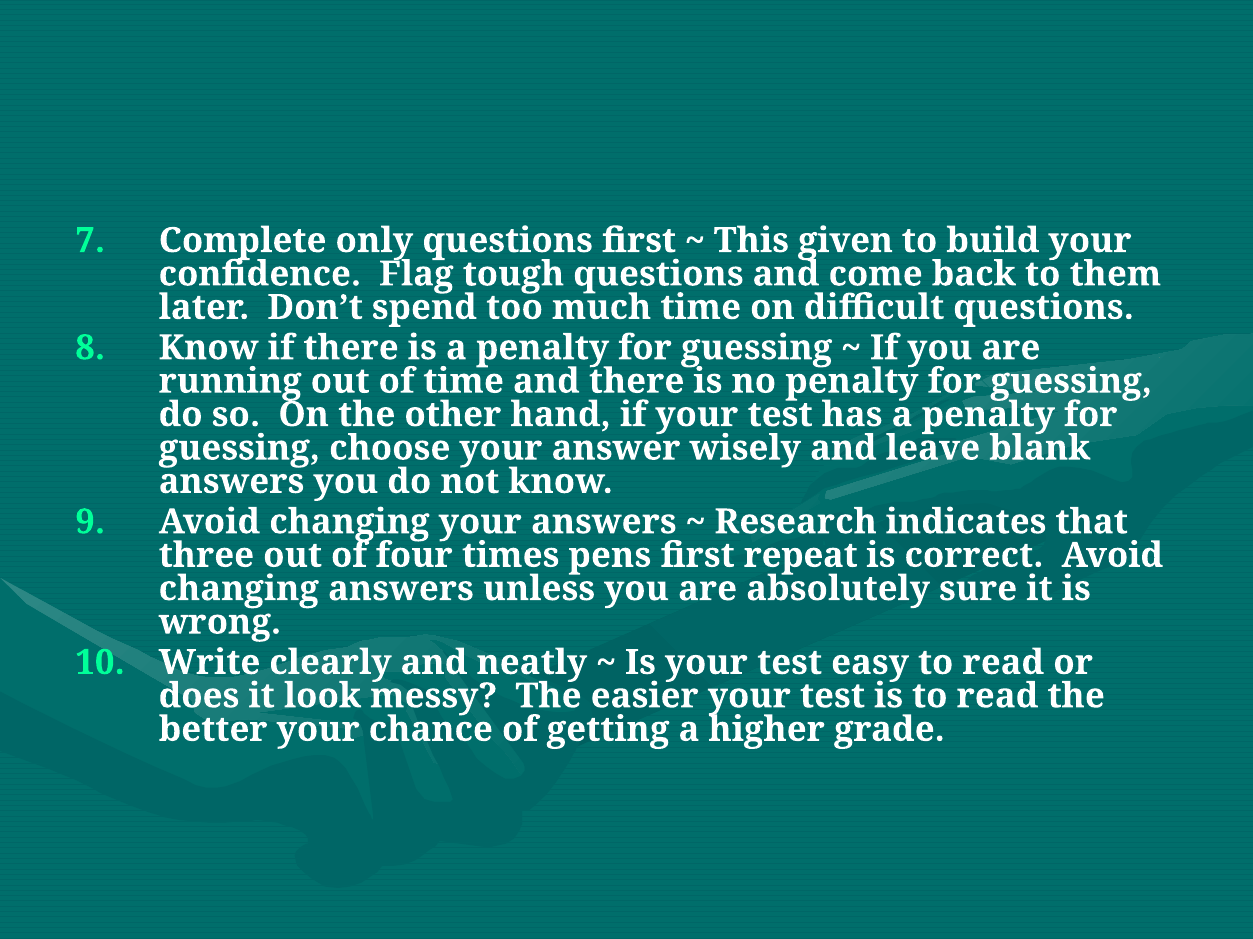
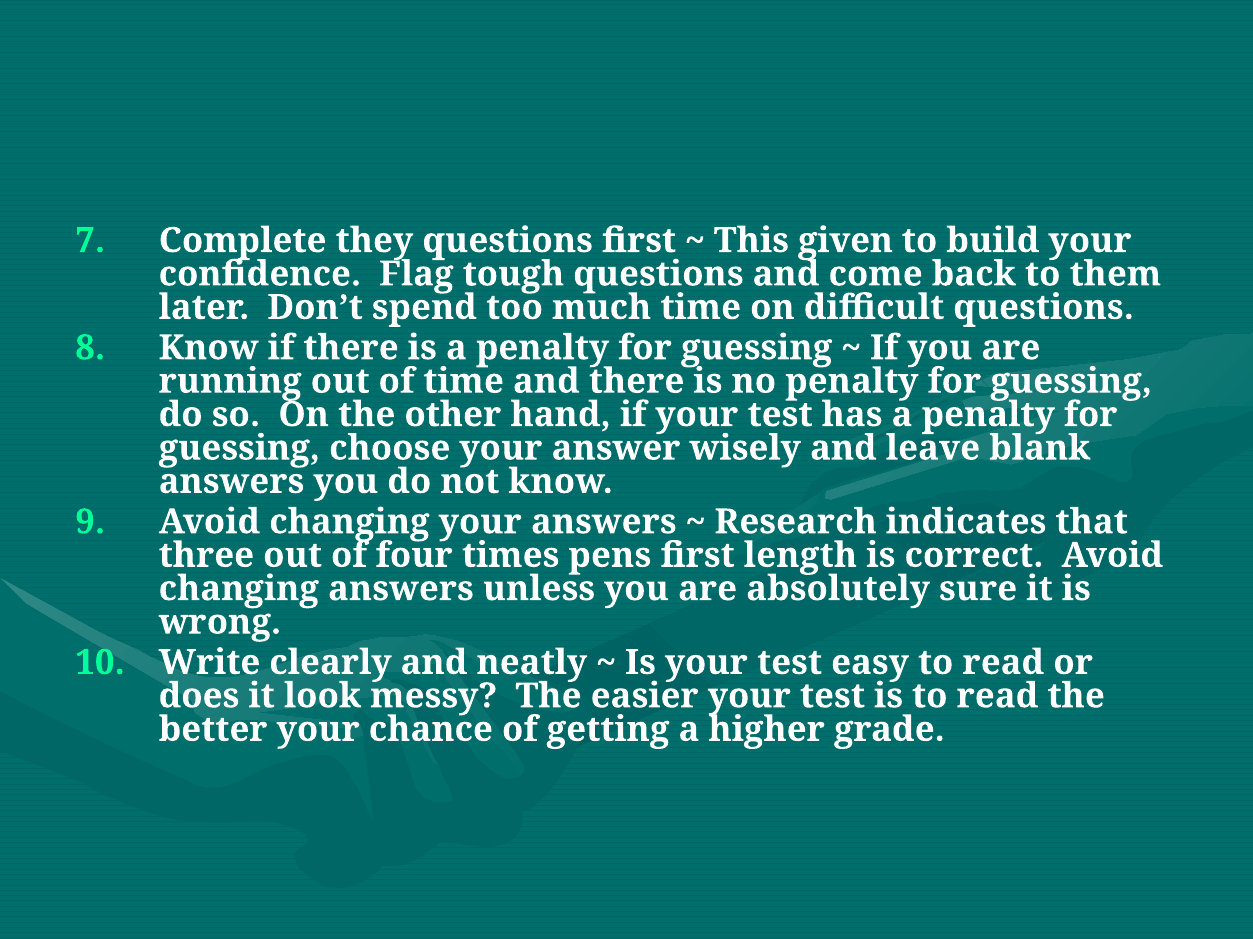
only: only -> they (374, 241)
repeat: repeat -> length (800, 556)
